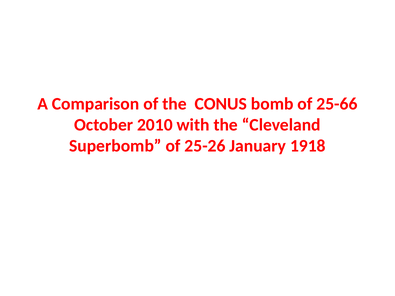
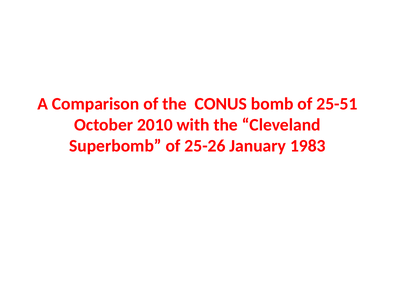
25-66: 25-66 -> 25-51 (337, 104)
1918: 1918 -> 1983 (308, 146)
